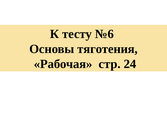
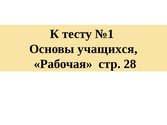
№6: №6 -> №1 (104, 34)
тяготения: тяготения -> учащихся (107, 49)
24: 24 -> 28 (130, 64)
